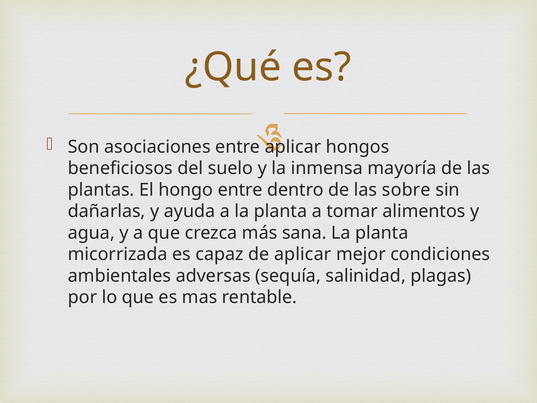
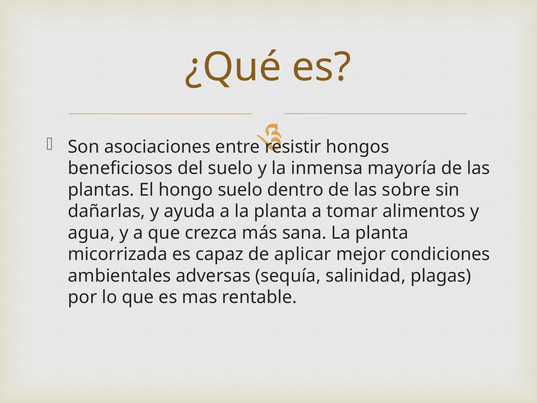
entre aplicar: aplicar -> resistir (293, 147)
hongo entre: entre -> suelo (240, 190)
